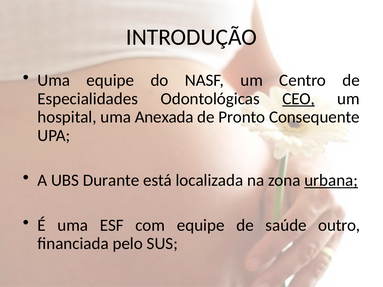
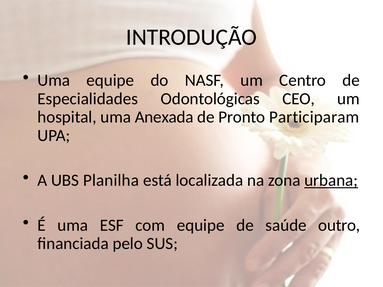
CEO underline: present -> none (299, 99)
Consequente: Consequente -> Participaram (314, 117)
Durante: Durante -> Planilha (111, 180)
